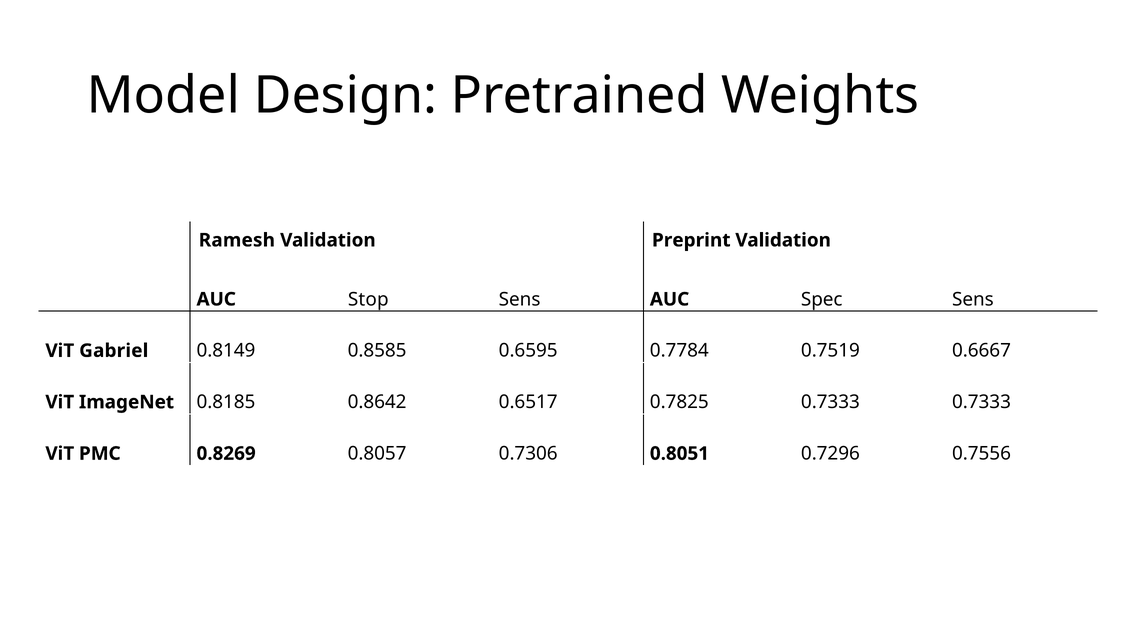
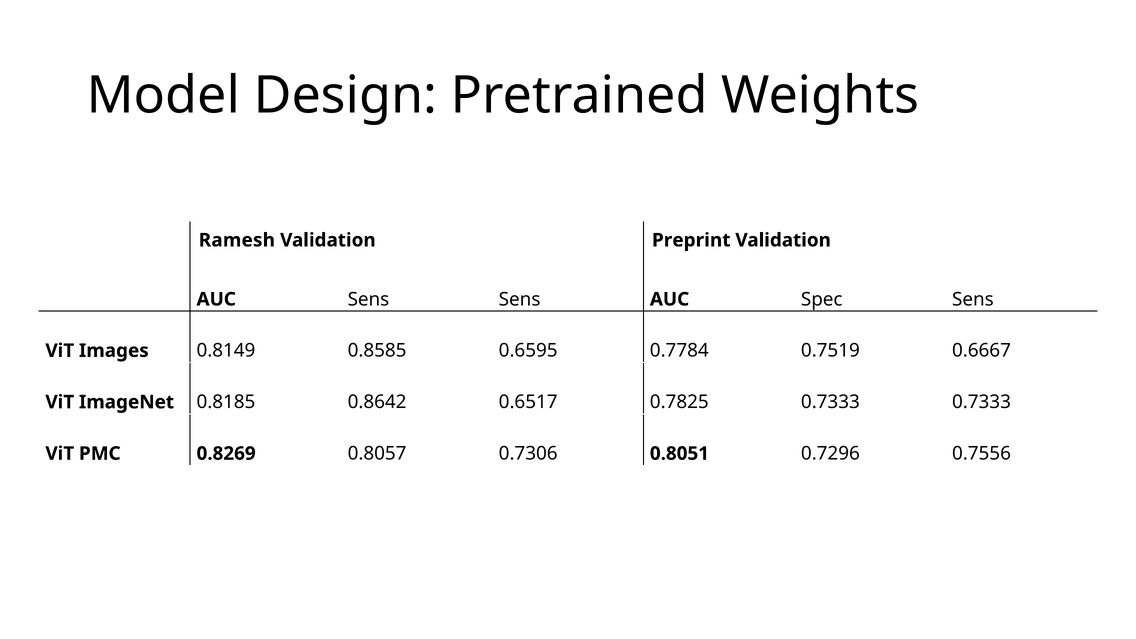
AUC Stop: Stop -> Sens (368, 299)
Gabriel: Gabriel -> Images (114, 351)
